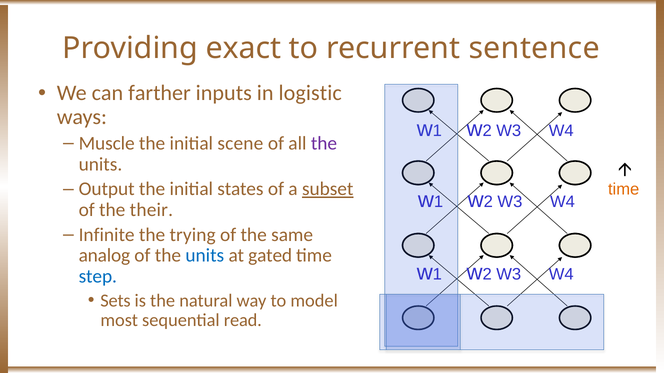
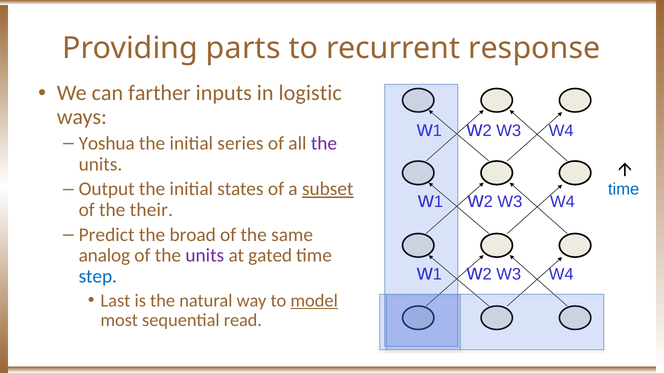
exact: exact -> parts (243, 48)
sentence: sentence -> response (534, 48)
Muscle: Muscle -> Yoshua (107, 144)
scene: scene -> series (240, 144)
time colour: orange -> blue (624, 189)
Infinite: Infinite -> Predict (107, 235)
trying: trying -> broad (193, 235)
units colour: blue -> purple (205, 256)
Sets: Sets -> Last (115, 301)
model underline: none -> present (314, 301)
